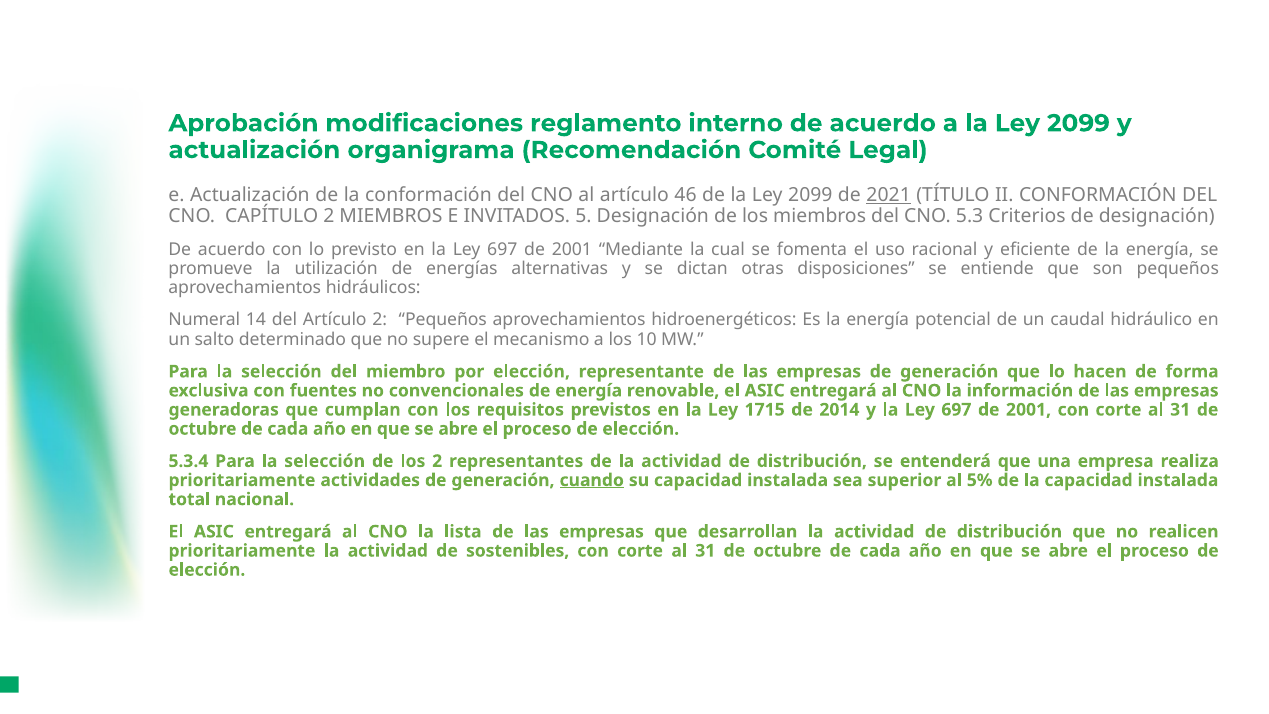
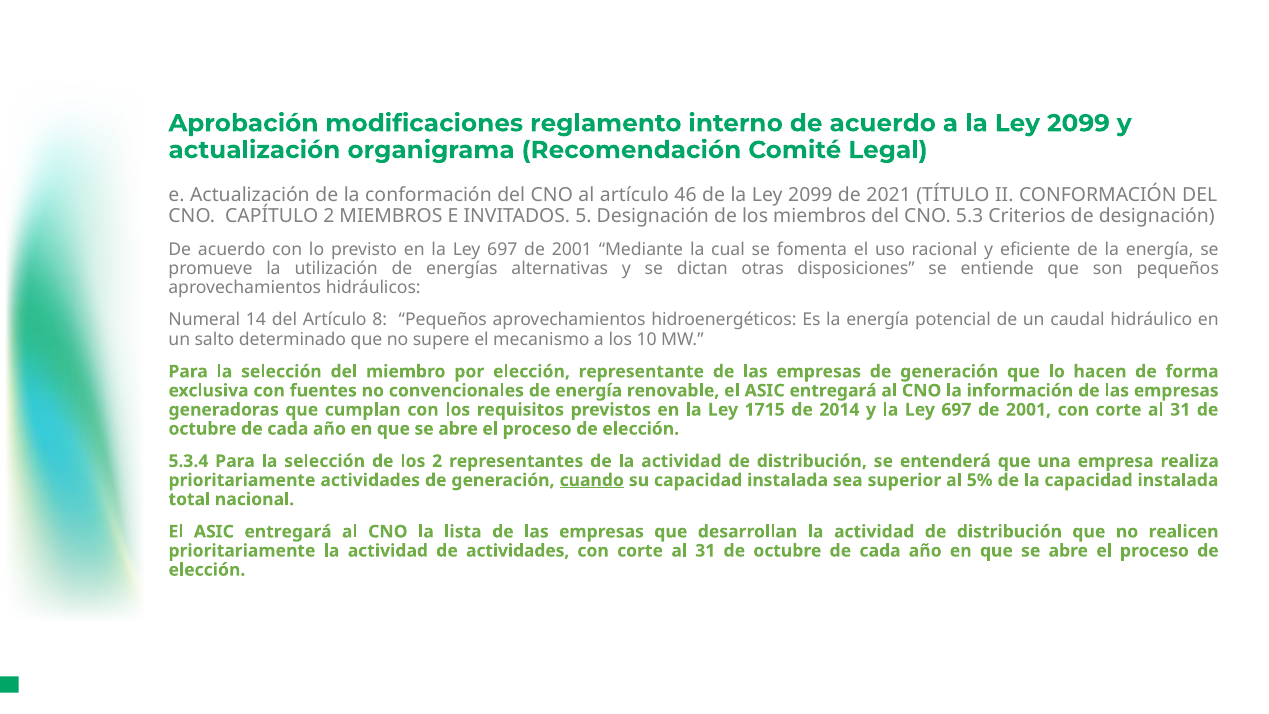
2021 underline: present -> none (889, 195)
Artículo 2: 2 -> 8 (380, 320)
de sostenibles: sostenibles -> actividades (518, 551)
